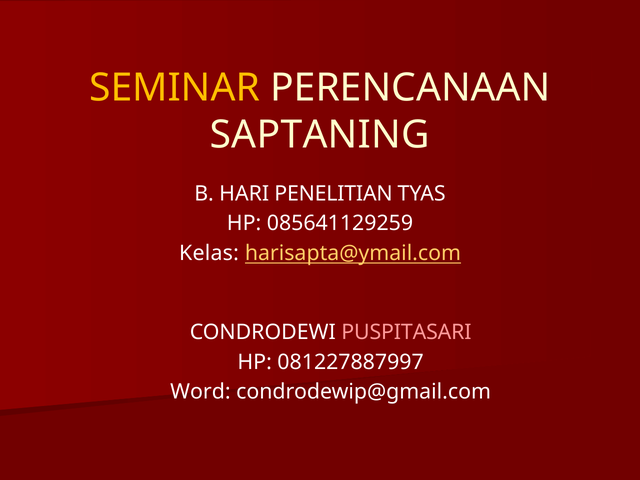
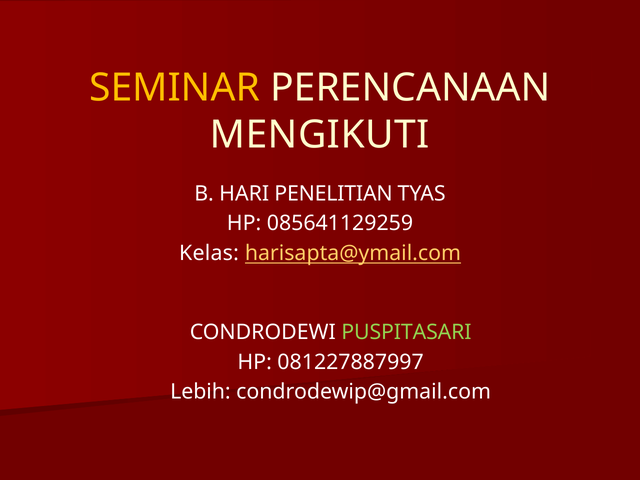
SAPTANING: SAPTANING -> MENGIKUTI (320, 135)
PUSPITASARI colour: pink -> light green (406, 332)
Word: Word -> Lebih (200, 392)
